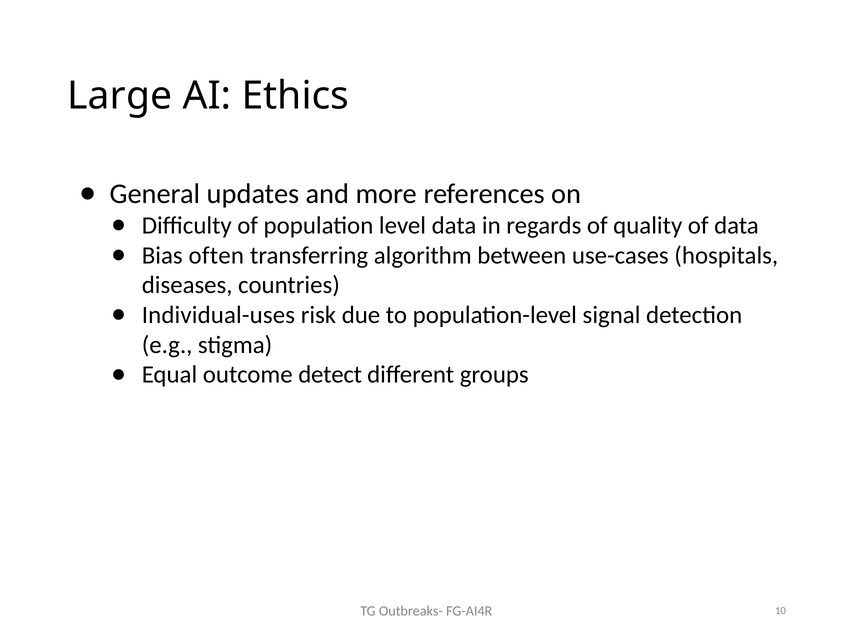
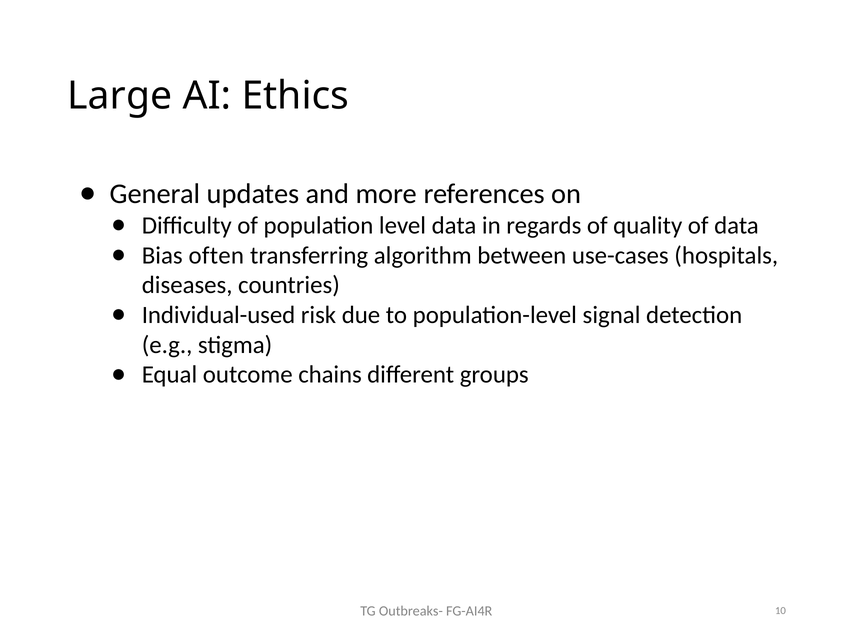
Individual-uses: Individual-uses -> Individual-used (219, 315)
detect: detect -> chains (330, 375)
